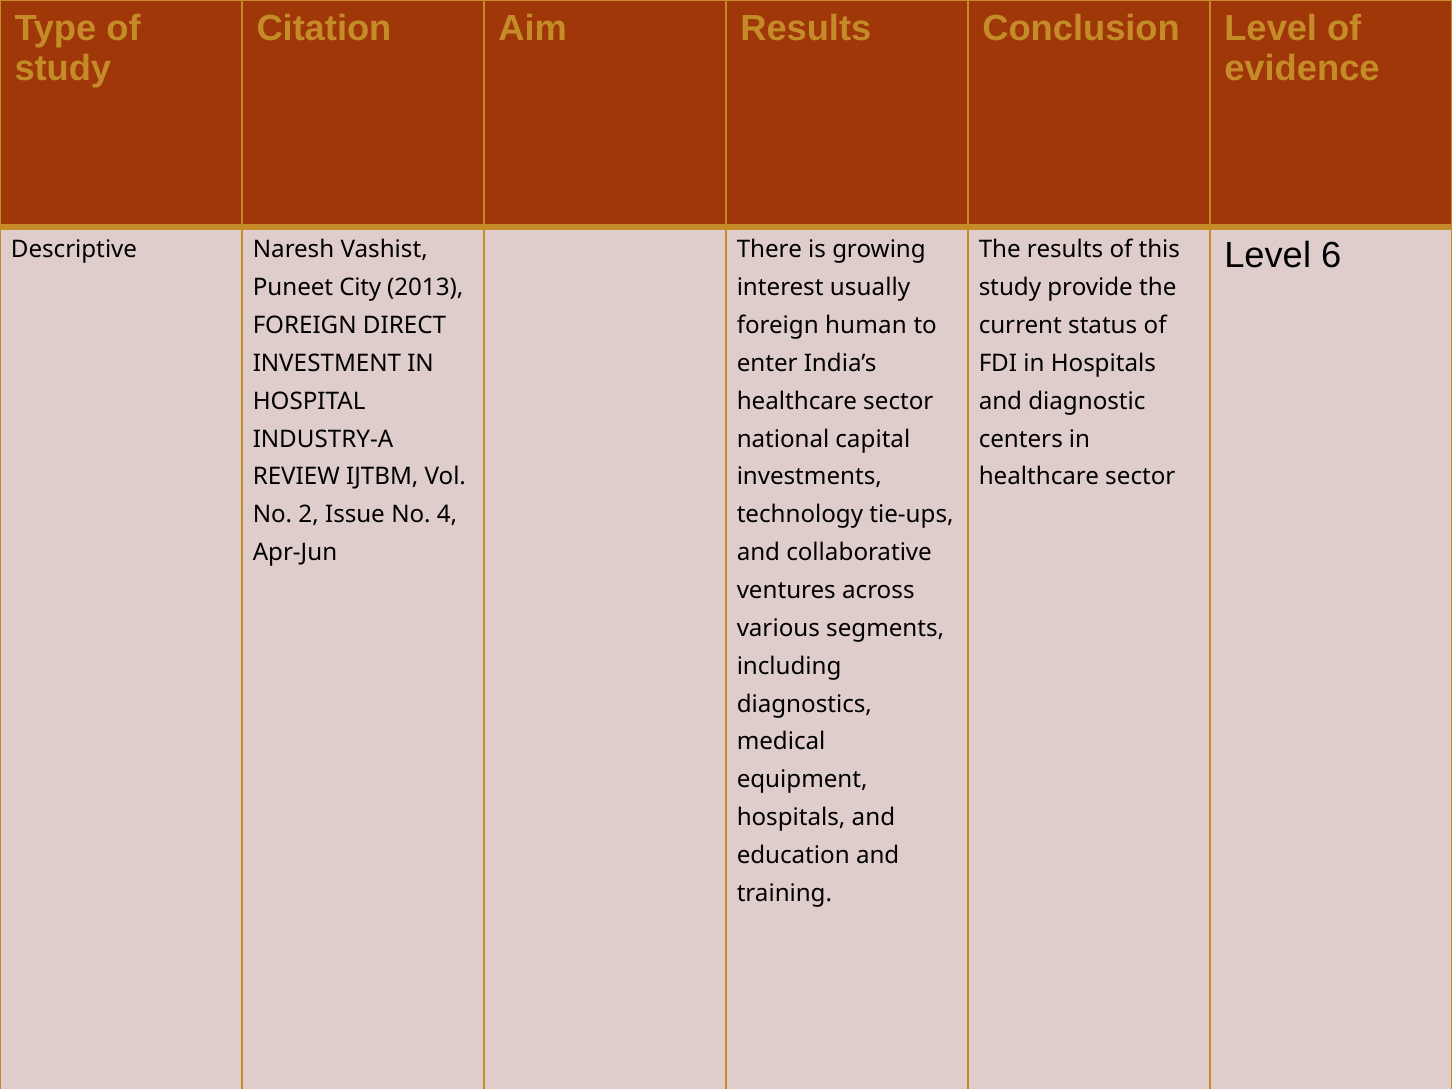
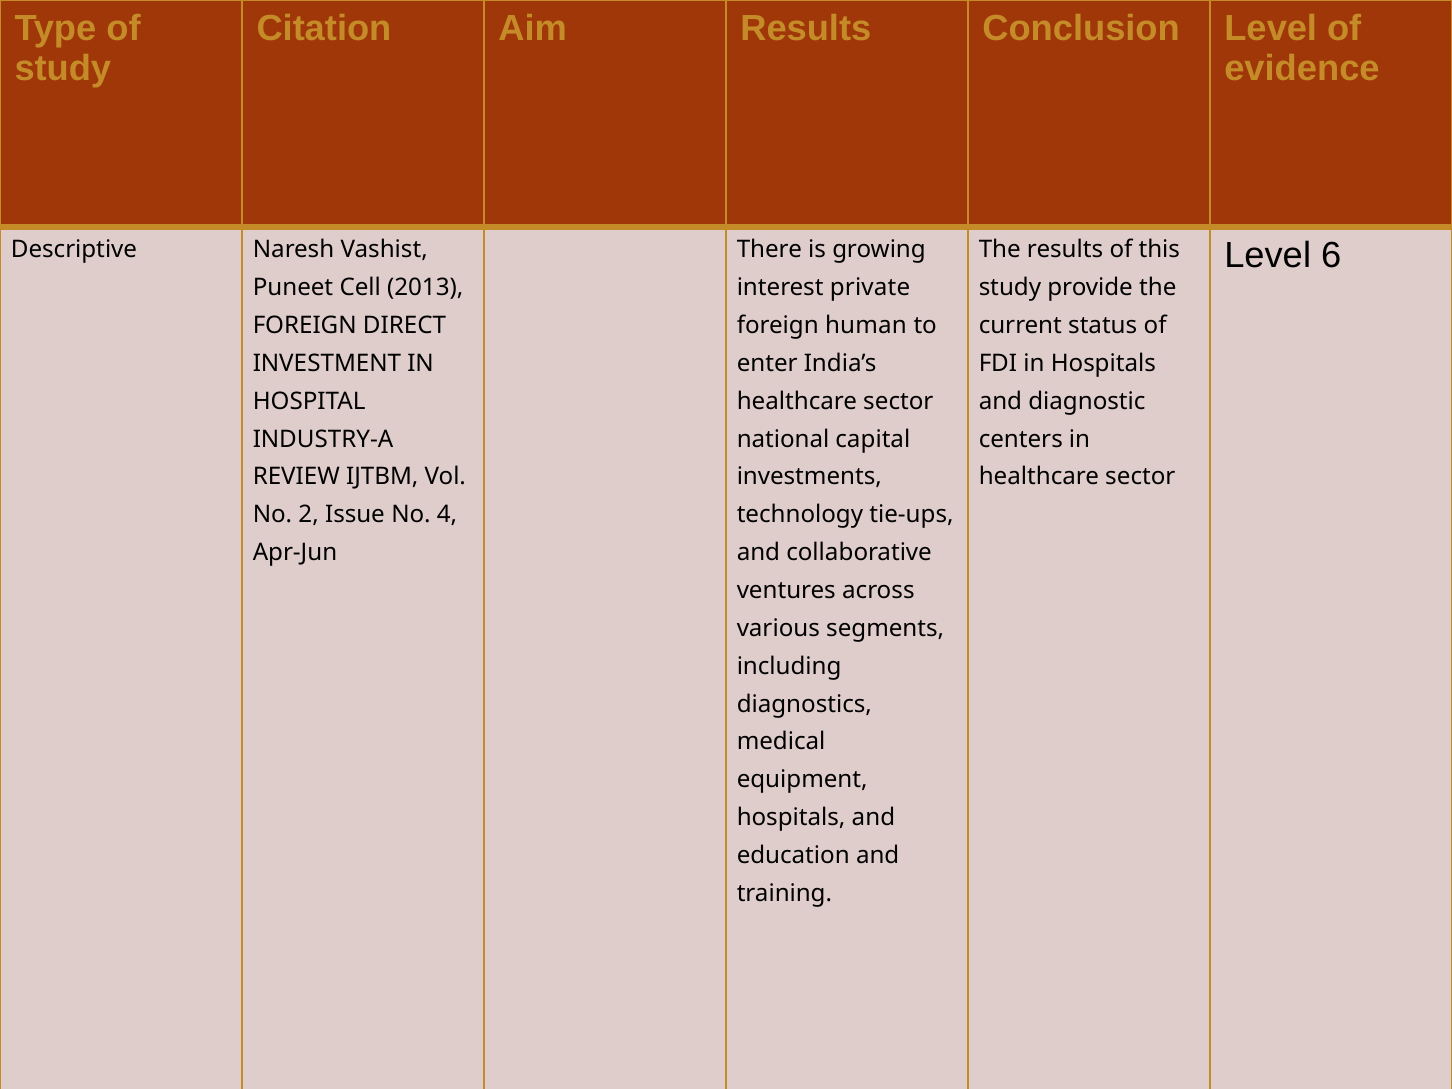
City: City -> Cell (360, 288)
usually: usually -> private (870, 288)
